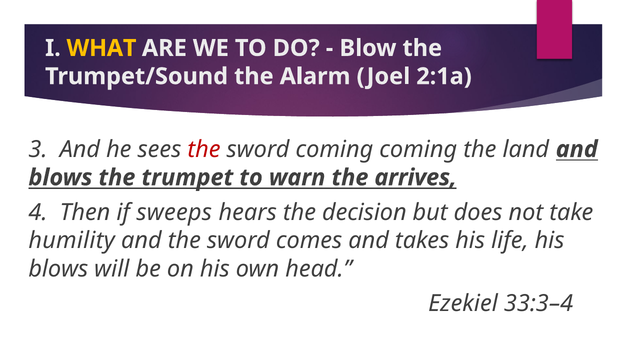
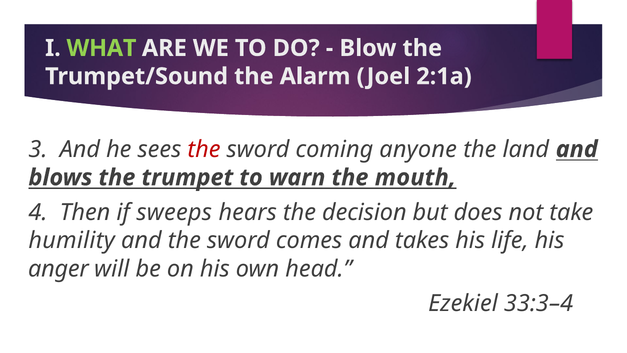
WHAT colour: yellow -> light green (101, 48)
coming coming: coming -> anyone (418, 149)
arrives: arrives -> mouth (415, 177)
blows: blows -> anger (58, 269)
